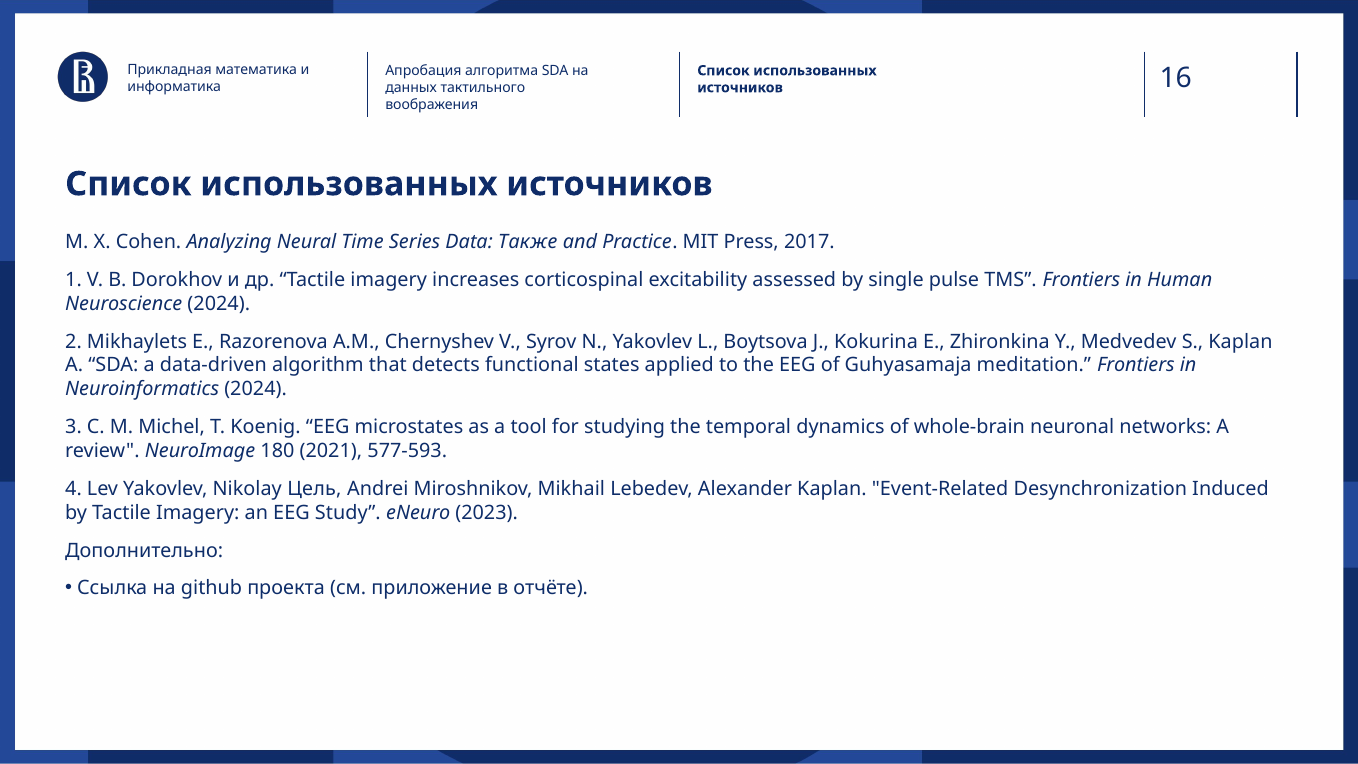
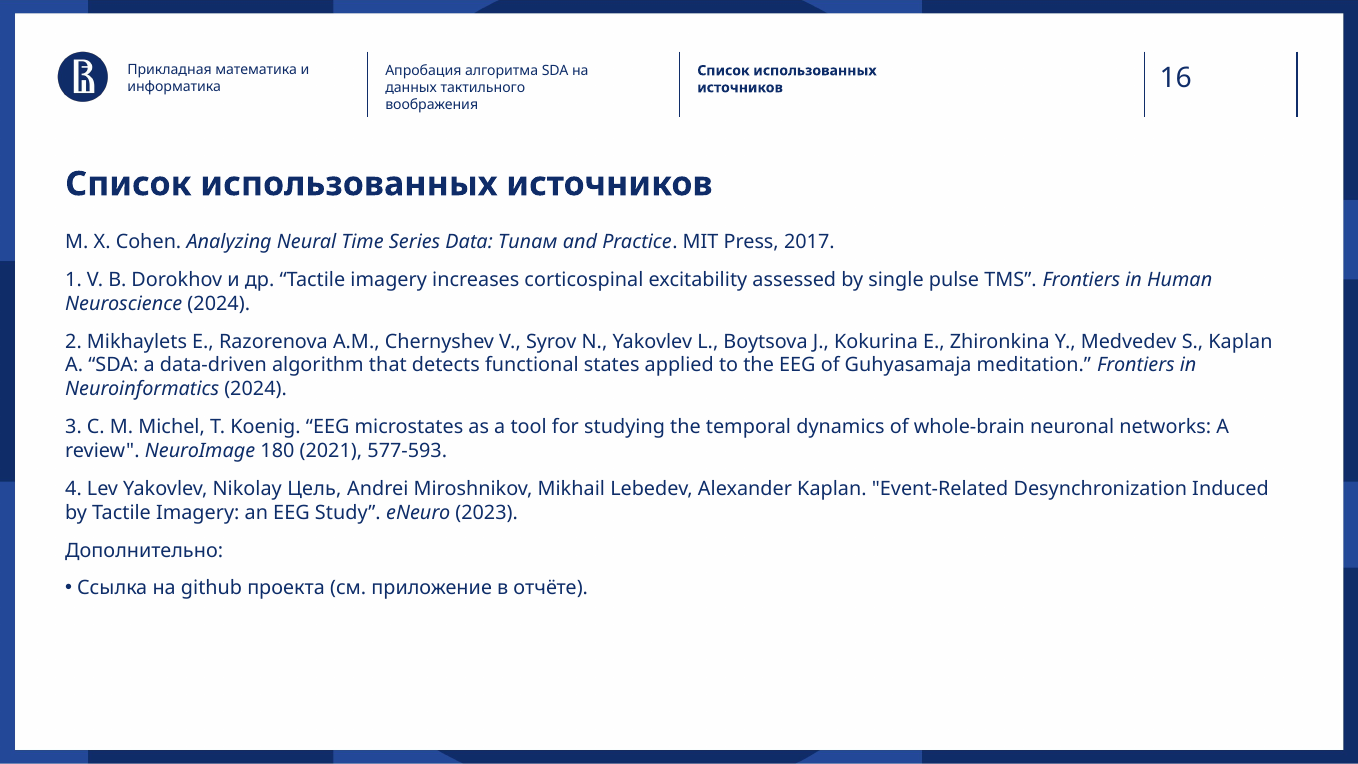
Также: Также -> Типам (528, 242)
